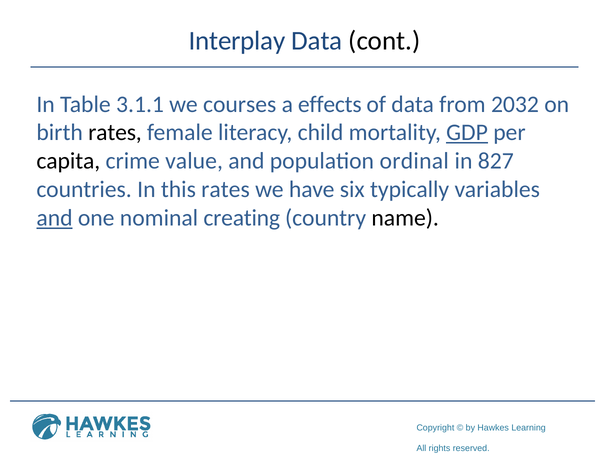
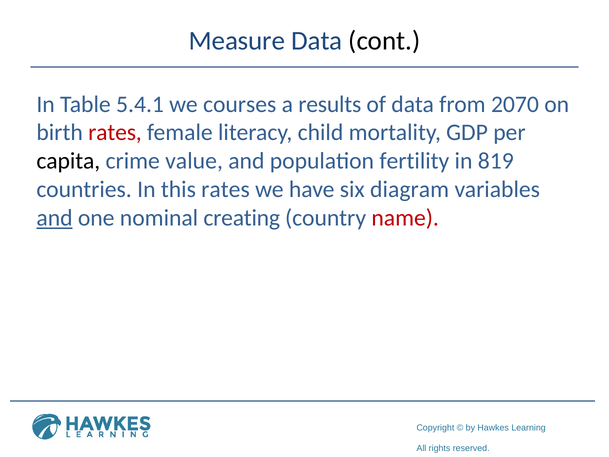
Interplay: Interplay -> Measure (237, 41)
3.1.1: 3.1.1 -> 5.4.1 (140, 104)
effects: effects -> results (330, 104)
2032: 2032 -> 2070 (515, 104)
rates colour: black -> red (115, 133)
GDP underline: present -> none (467, 133)
ordinal: ordinal -> fertility (414, 161)
827: 827 -> 819 (496, 161)
typically: typically -> diagram (410, 189)
name colour: black -> red (405, 218)
